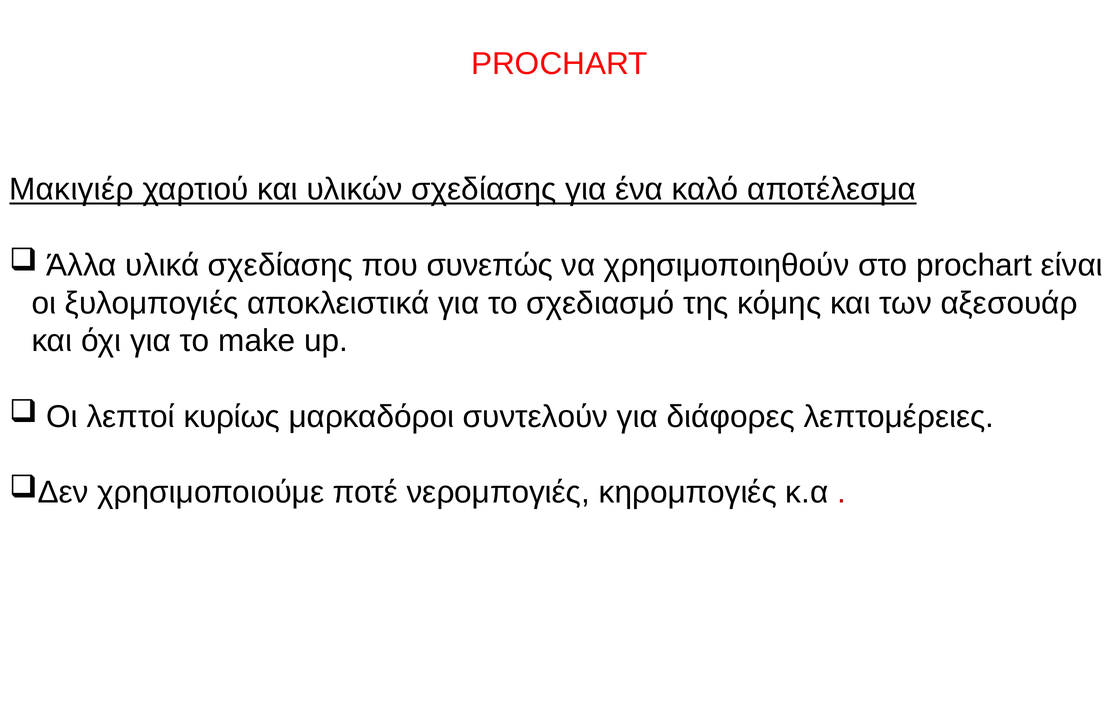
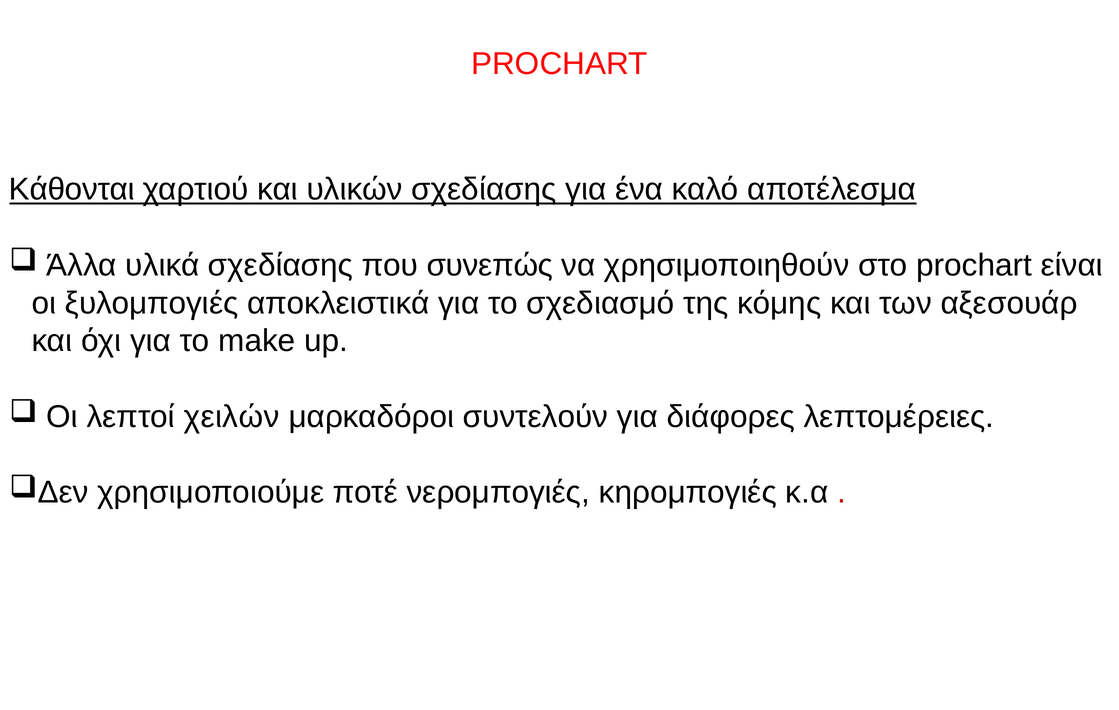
Μακιγιέρ: Μακιγιέρ -> Κάθονται (72, 190)
κυρίως: κυρίως -> χειλών (232, 417)
